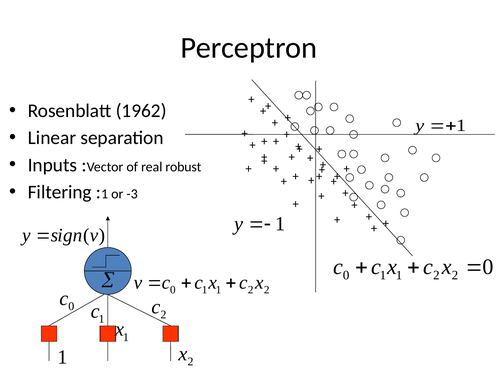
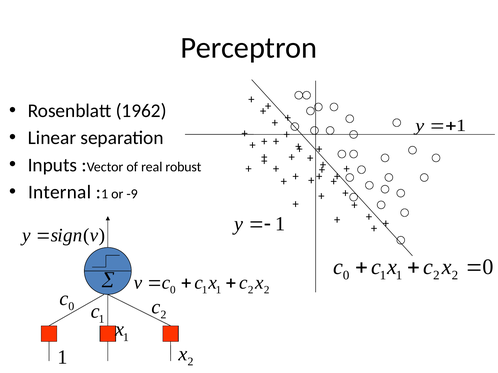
Filtering: Filtering -> Internal (60, 192)
-3: -3 -> -9 (132, 194)
